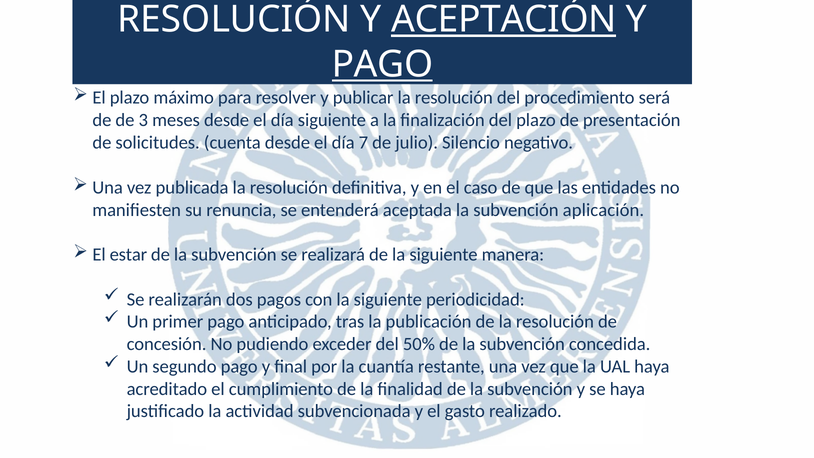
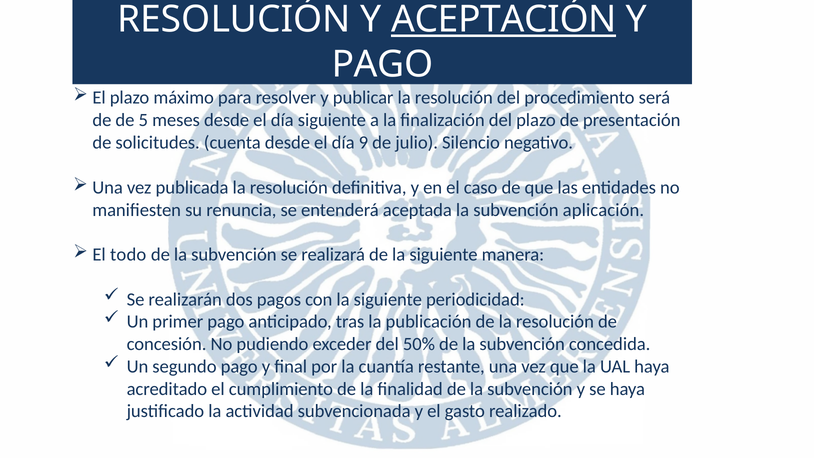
PAGO underline: present -> none (382, 64)
3: 3 -> 5 (143, 120)
7: 7 -> 9 (363, 142)
estar: estar -> todo (128, 255)
